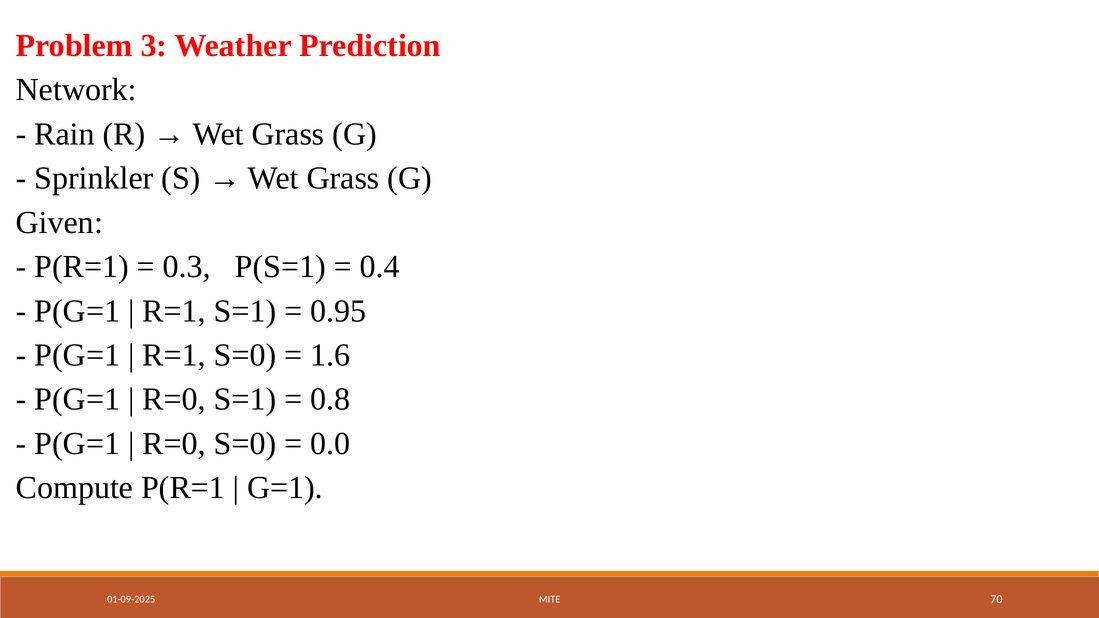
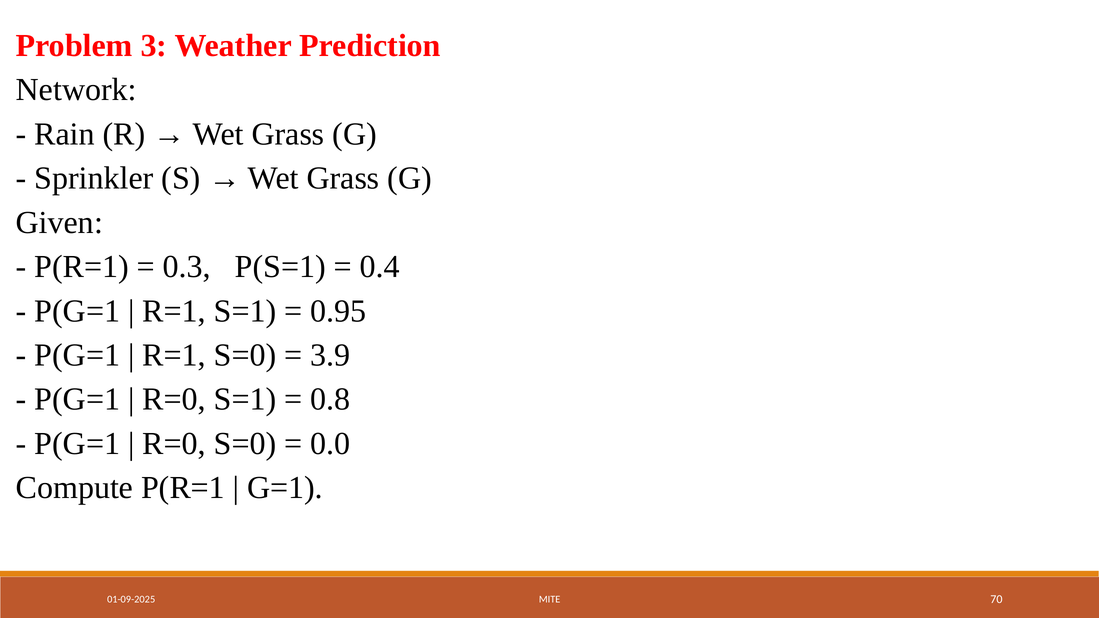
1.6: 1.6 -> 3.9 (330, 355)
